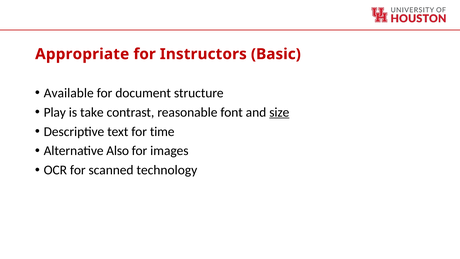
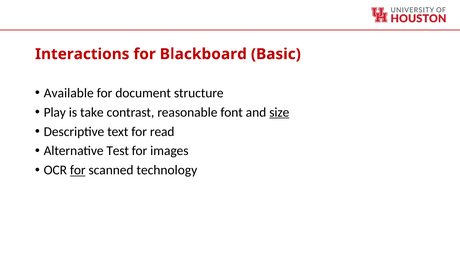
Appropriate: Appropriate -> Interactions (82, 54)
Instructors: Instructors -> Blackboard (203, 54)
time: time -> read (162, 131)
Also: Also -> Test (118, 151)
for underline: none -> present (78, 170)
